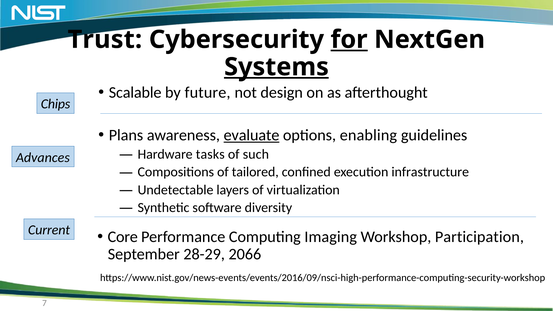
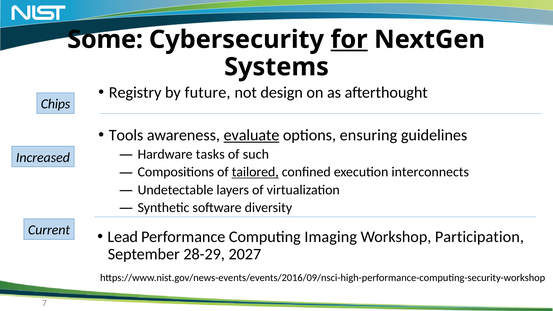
Trust: Trust -> Some (105, 40)
Systems underline: present -> none (276, 67)
Scalable: Scalable -> Registry (135, 93)
Plans: Plans -> Tools (126, 135)
enabling: enabling -> ensuring (368, 135)
Advances: Advances -> Increased (43, 158)
tailored underline: none -> present (255, 172)
infrastructure: infrastructure -> interconnects (430, 172)
Core: Core -> Lead (123, 237)
2066: 2066 -> 2027 (245, 254)
